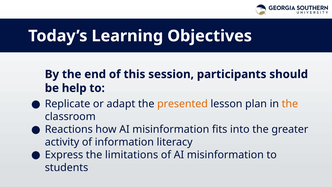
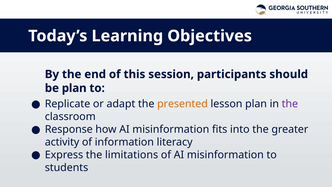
be help: help -> plan (74, 88)
the colour: orange -> purple (290, 104)
Reactions: Reactions -> Response (69, 129)
